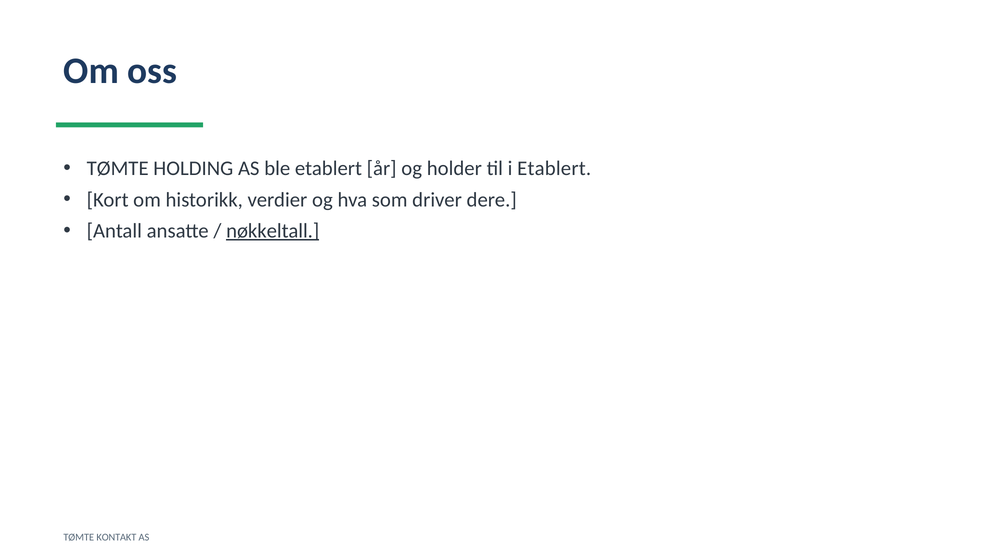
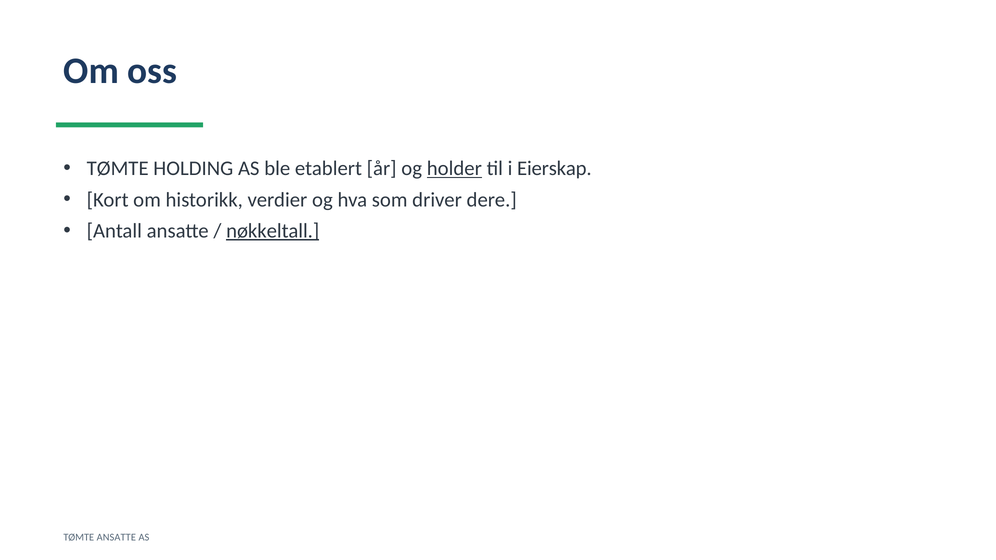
holder underline: none -> present (454, 169)
i Etablert: Etablert -> Eierskap (554, 169)
TØMTE KONTAKT: KONTAKT -> ANSATTE (116, 538)
